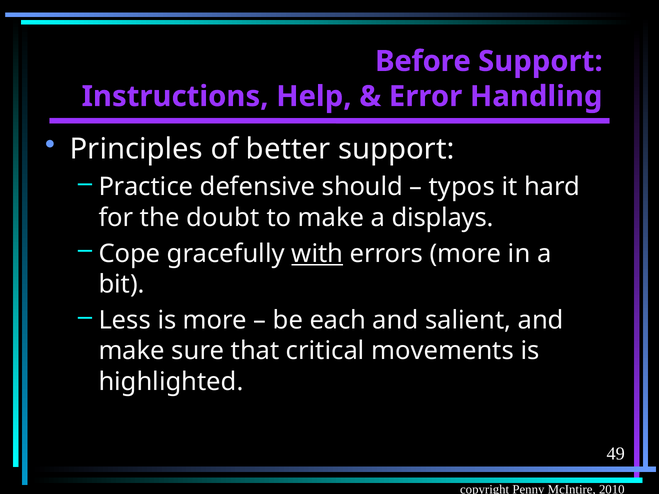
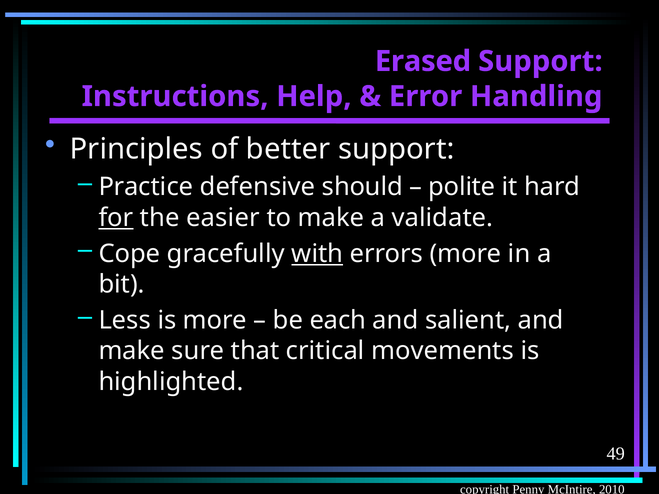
Before: Before -> Erased (423, 61)
typos: typos -> polite (462, 187)
for underline: none -> present (116, 218)
doubt: doubt -> easier (223, 218)
displays: displays -> validate (442, 218)
